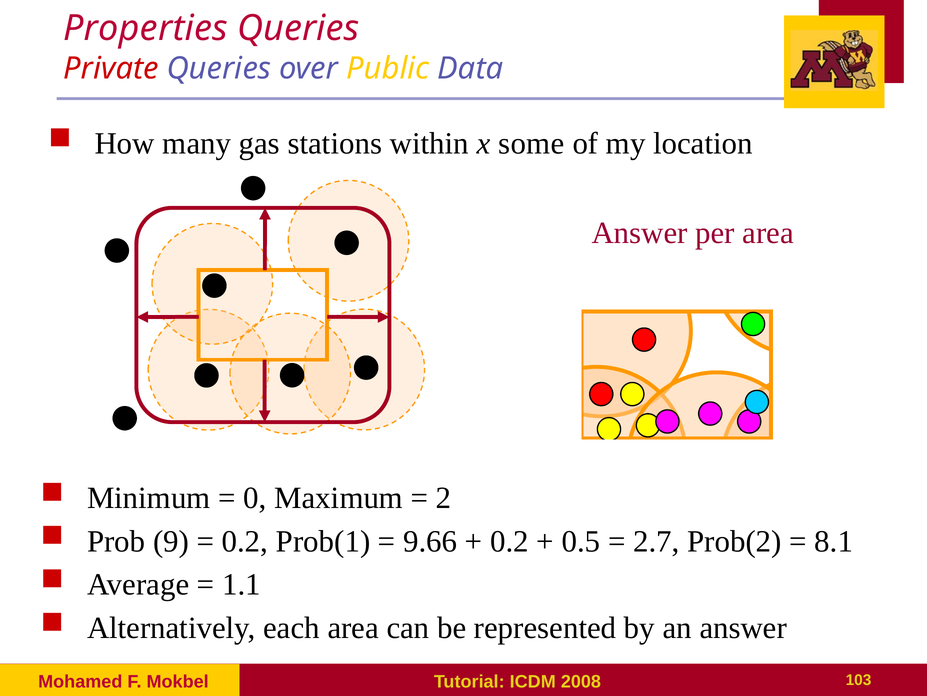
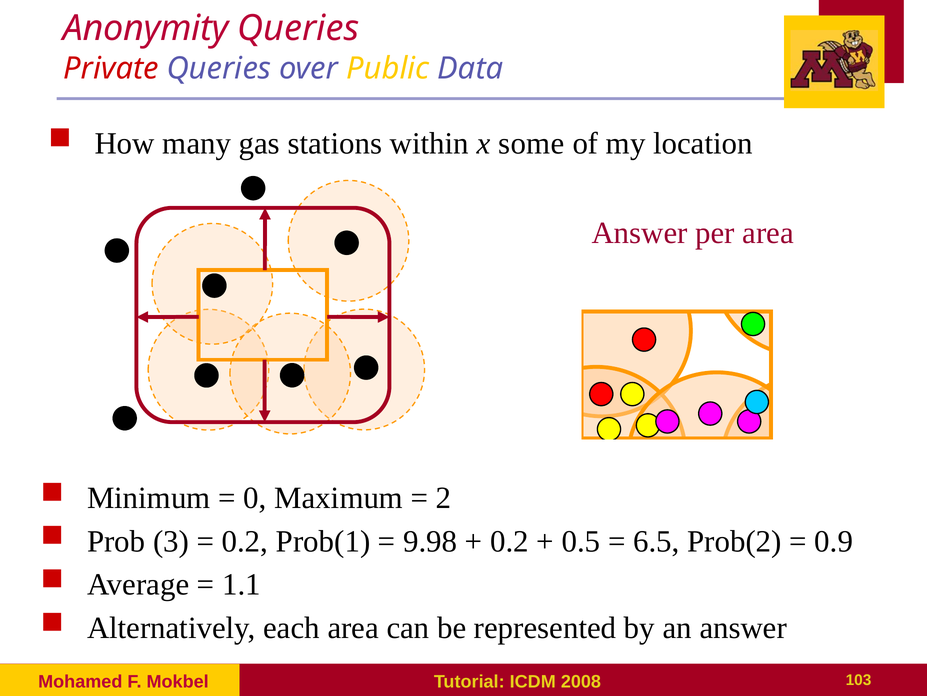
Properties: Properties -> Anonymity (146, 28)
9: 9 -> 3 (171, 541)
9.66: 9.66 -> 9.98 (430, 541)
2.7: 2.7 -> 6.5 (656, 541)
8.1: 8.1 -> 0.9 (834, 541)
